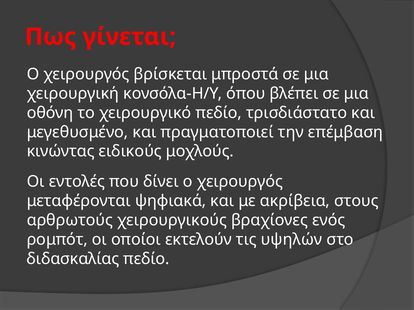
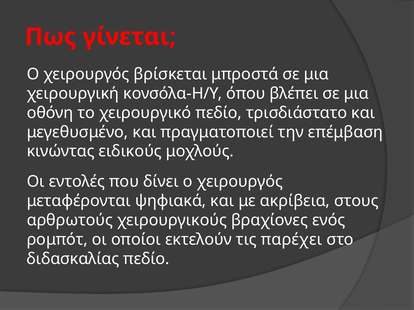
υψηλών: υψηλών -> παρέχει (292, 240)
